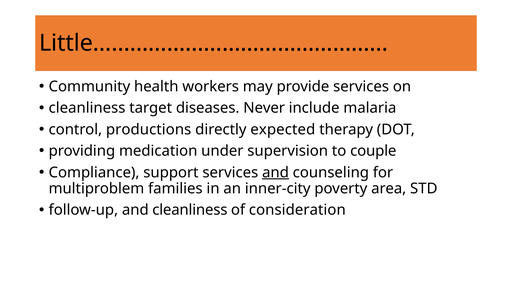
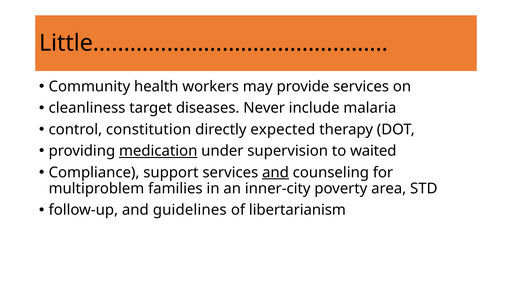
productions: productions -> constitution (149, 130)
medication underline: none -> present (158, 151)
couple: couple -> waited (373, 151)
and cleanliness: cleanliness -> guidelines (190, 210)
consideration: consideration -> libertarianism (297, 210)
